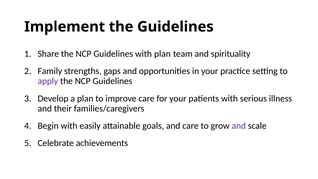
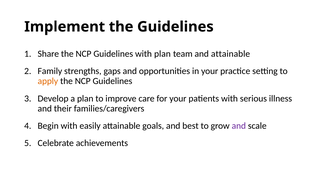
and spirituality: spirituality -> attainable (231, 54)
apply colour: purple -> orange (48, 81)
and care: care -> best (191, 126)
